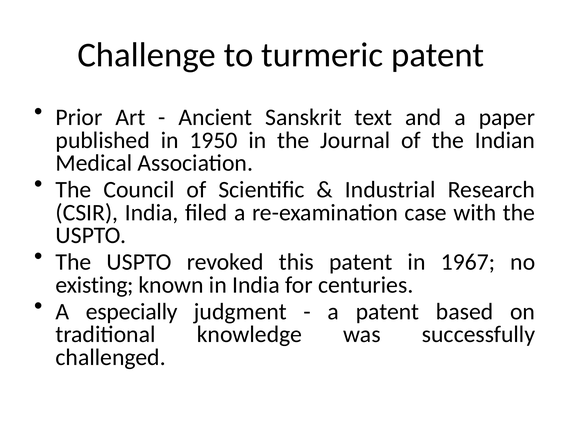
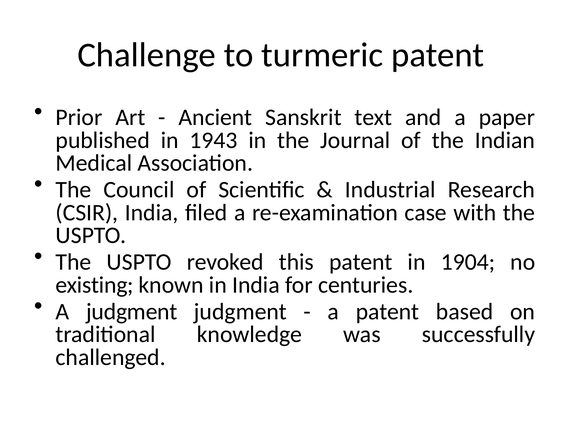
1950: 1950 -> 1943 (214, 140)
1967: 1967 -> 1904 (468, 262)
A especially: especially -> judgment (132, 312)
